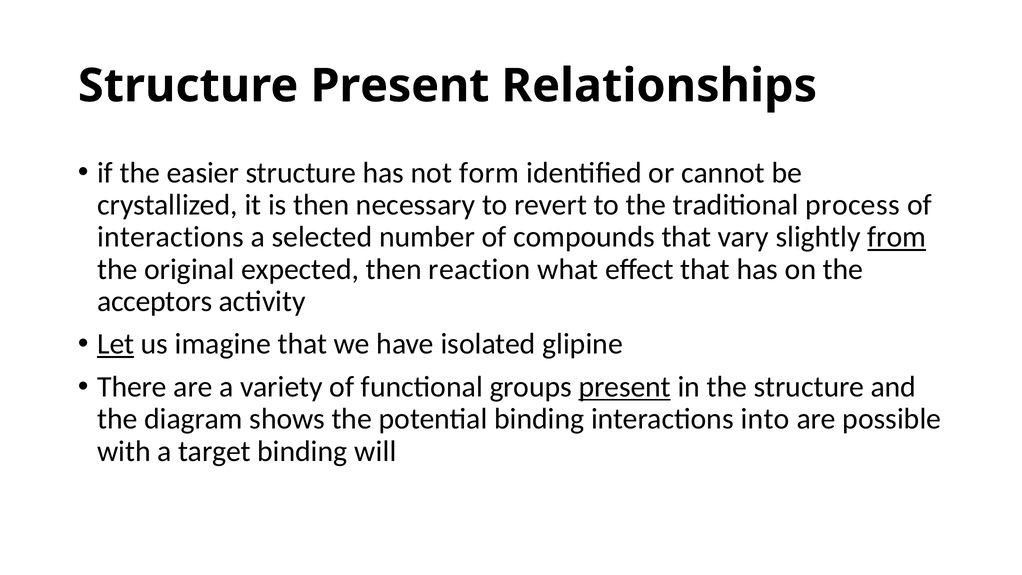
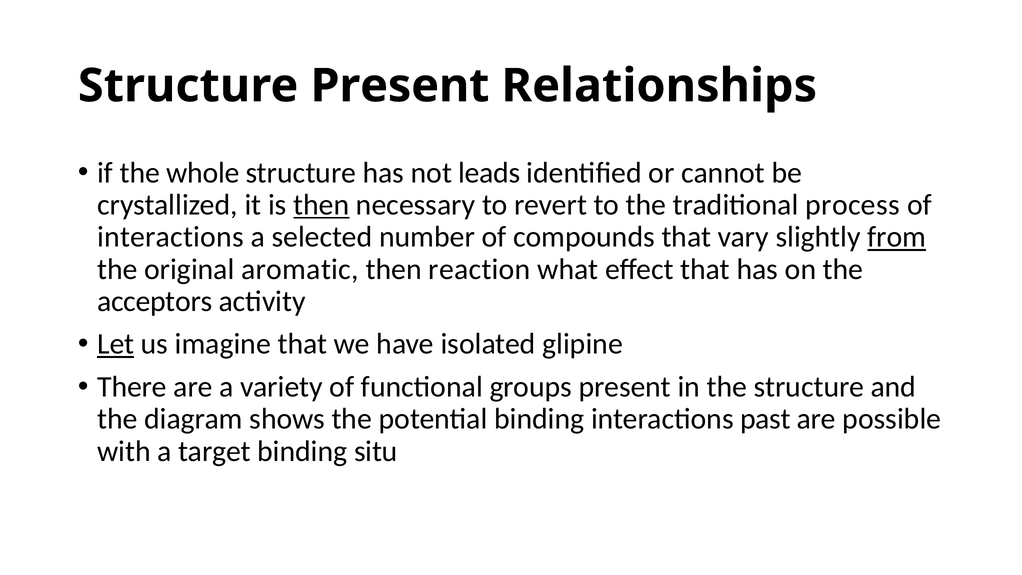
easier: easier -> whole (203, 173)
form: form -> leads (489, 173)
then underline: none -> present (321, 205)
expected: expected -> aromatic (300, 269)
present underline: present -> none (625, 387)
into: into -> past (765, 419)
will: will -> situ (376, 451)
